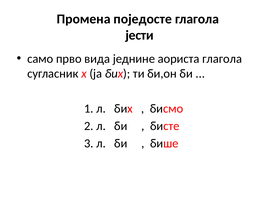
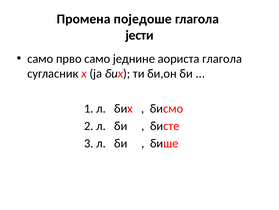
поједосте: поједосте -> поједоше (143, 19)
прво вида: вида -> само (97, 59)
